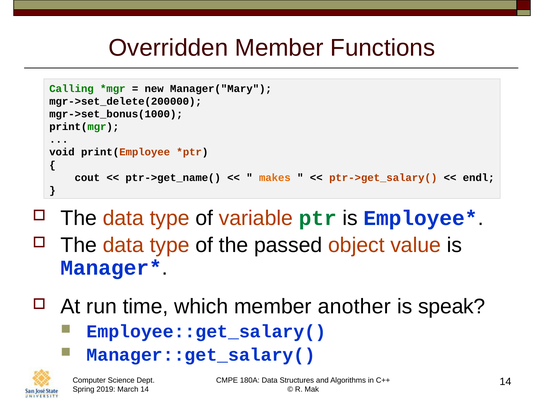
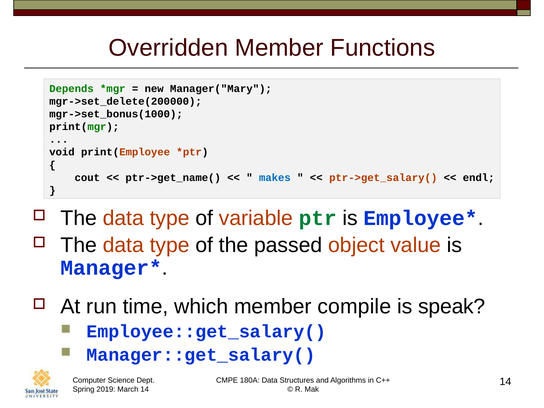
Calling: Calling -> Depends (71, 89)
makes colour: orange -> blue (275, 178)
another: another -> compile (354, 307)
